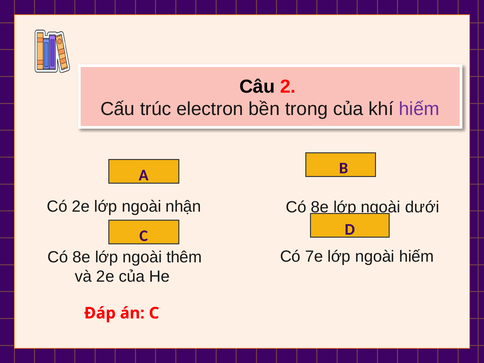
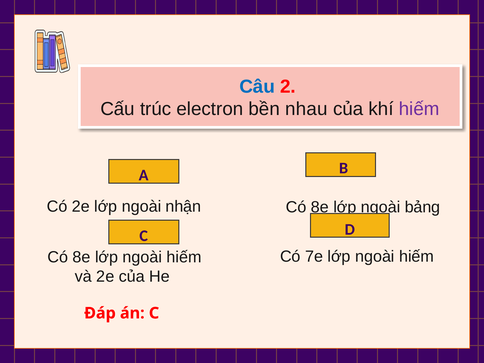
Câu colour: black -> blue (257, 87)
trong: trong -> nhau (306, 109)
dưới: dưới -> bảng (423, 207)
8e lớp ngoài thêm: thêm -> hiếm (184, 257)
